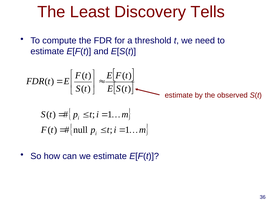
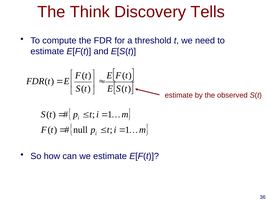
Least: Least -> Think (90, 12)
